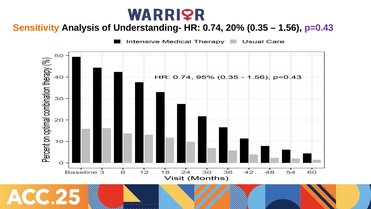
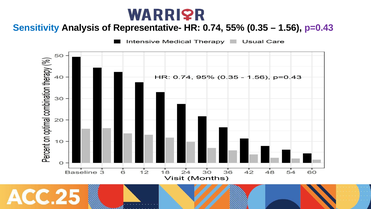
Sensitivity colour: orange -> blue (36, 28)
Understanding-: Understanding- -> Representative- (147, 28)
20%: 20% -> 55% (235, 28)
